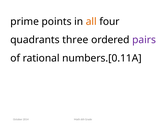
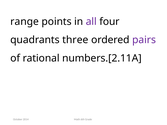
prime: prime -> range (25, 22)
all colour: orange -> purple (91, 22)
numbers.[0.11A: numbers.[0.11A -> numbers.[2.11A (102, 58)
